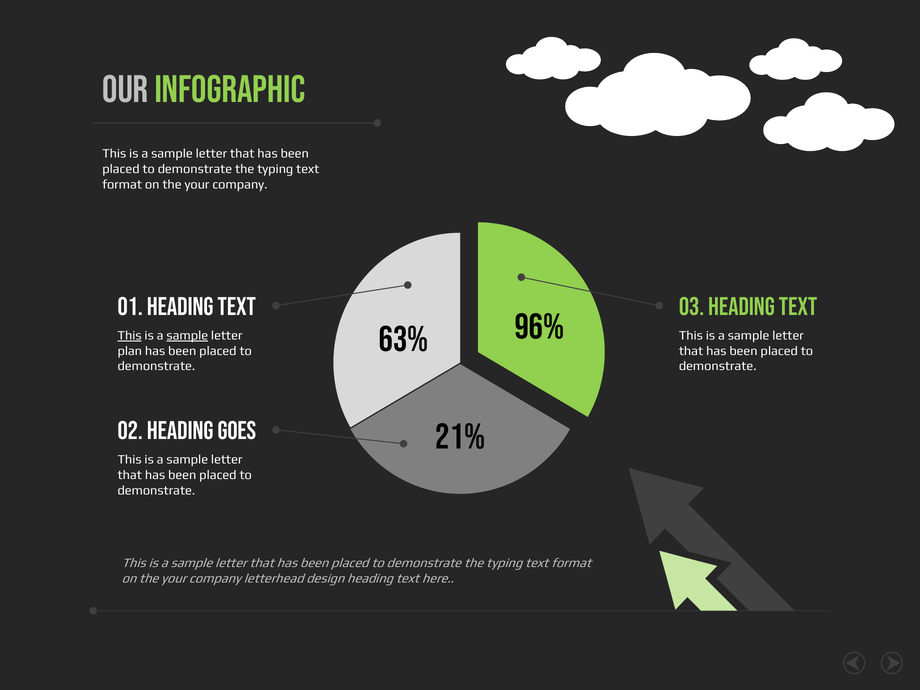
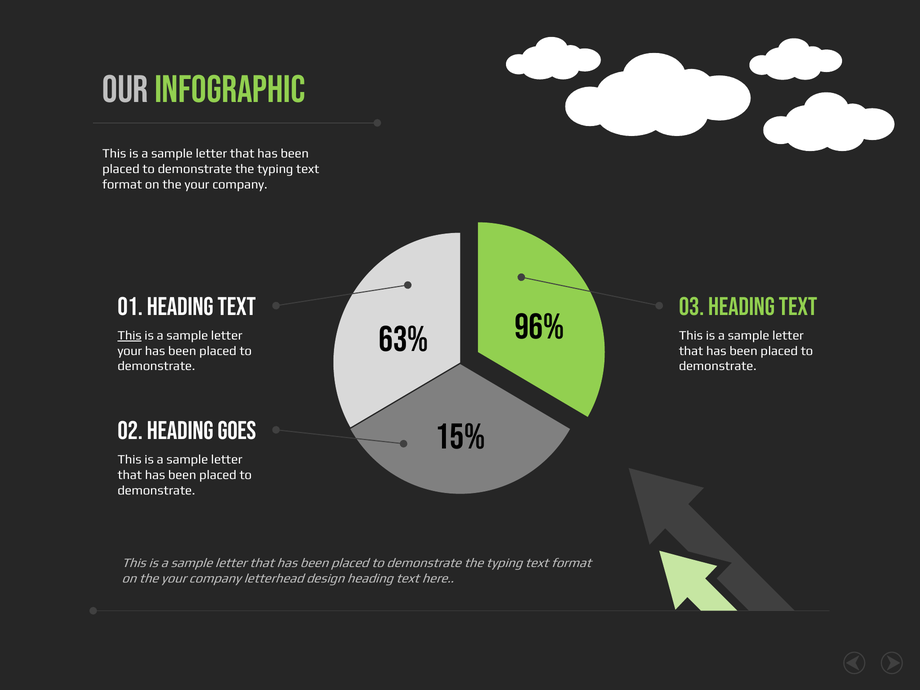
sample underline: present -> none (187, 335)
plan: plan -> your (130, 351)
21%: 21% -> 15% (460, 437)
